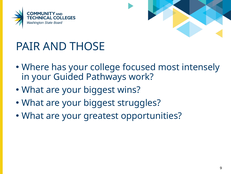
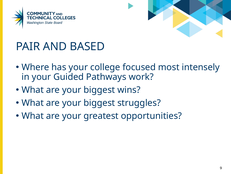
THOSE: THOSE -> BASED (87, 46)
